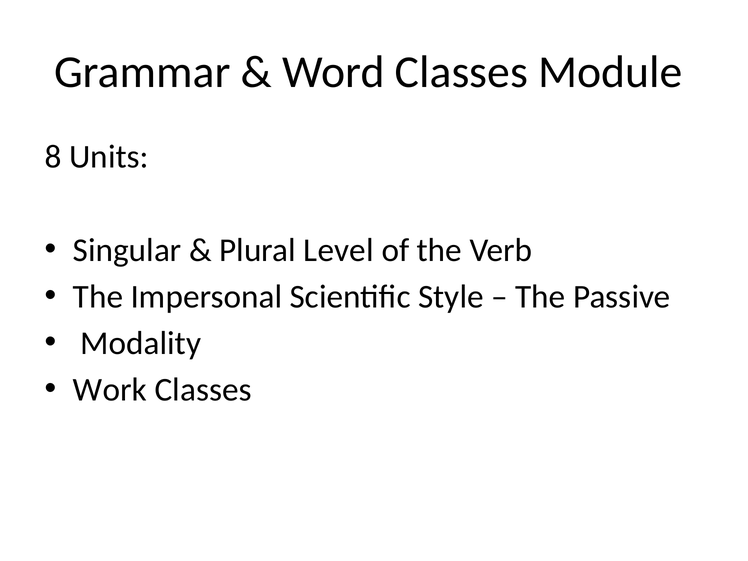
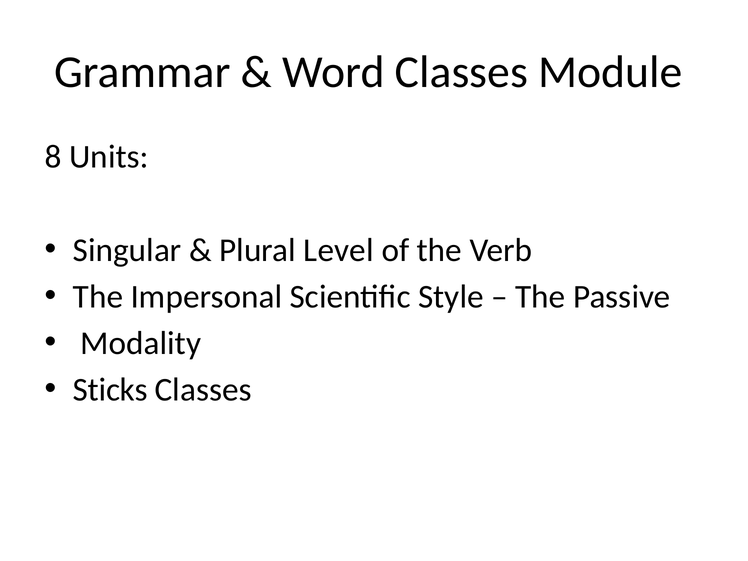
Work: Work -> Sticks (110, 390)
